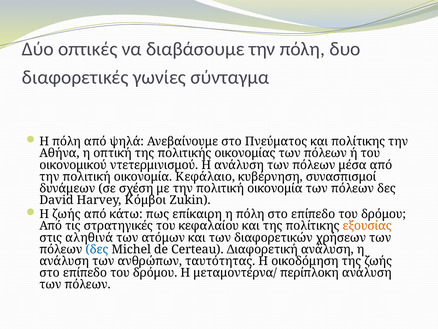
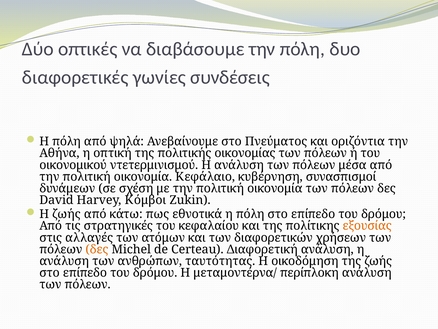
σύνταγμα: σύνταγμα -> συνδέσεις (230, 77)
και πολίτικης: πολίτικης -> οριζόντια (358, 141)
επίκαιρη: επίκαιρη -> εθνοτικά (197, 214)
αληθινά: αληθινά -> αλλαγές (89, 237)
δες colour: blue -> orange (97, 249)
